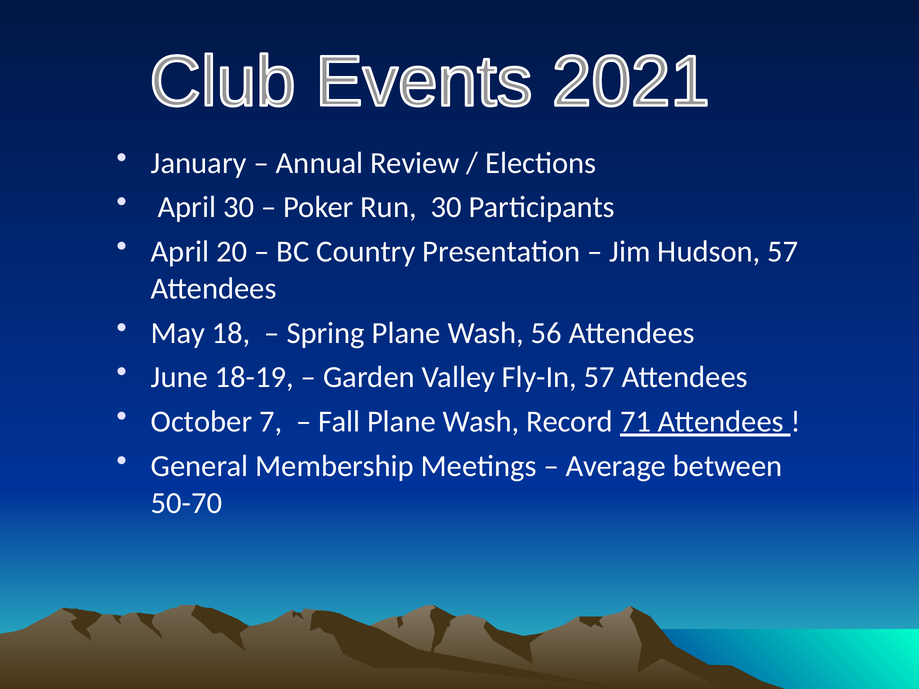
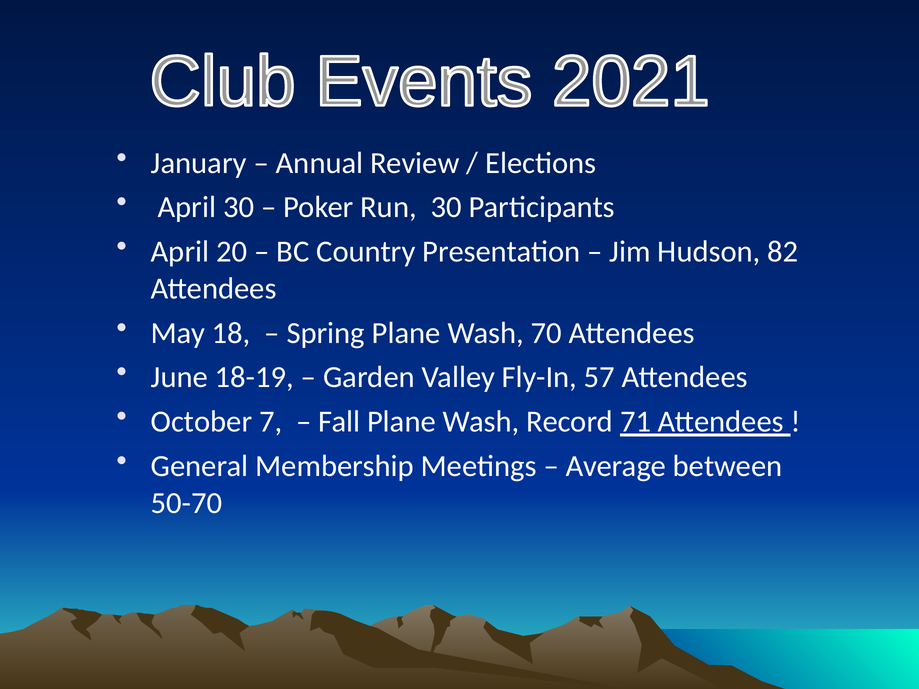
Hudson 57: 57 -> 82 (783, 252)
56: 56 -> 70 (546, 333)
